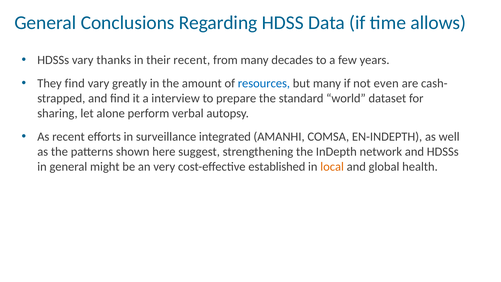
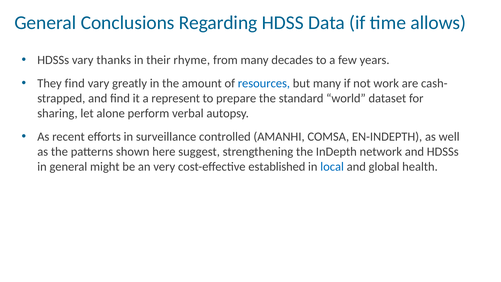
their recent: recent -> rhyme (192, 60)
even: even -> work (386, 83)
interview: interview -> represent (176, 98)
integrated: integrated -> controlled (225, 137)
local colour: orange -> blue (332, 167)
